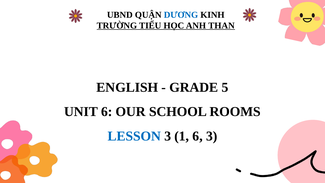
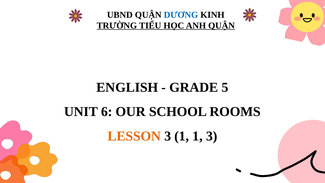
ANH THAN: THAN -> QUẬN (222, 26)
LESSON colour: blue -> orange (134, 136)
1 6: 6 -> 1 (198, 136)
